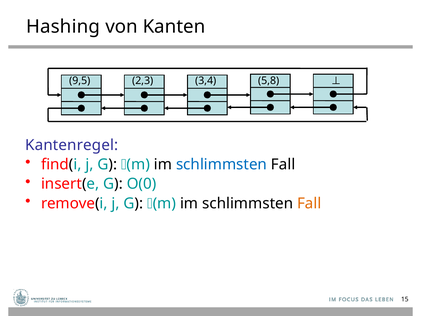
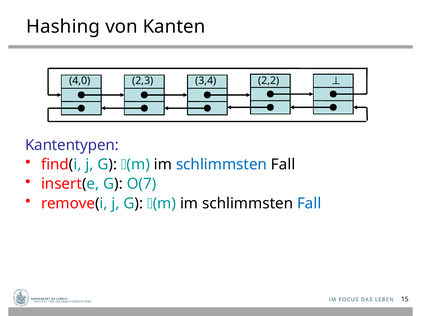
9,5: 9,5 -> 4,0 (80, 81)
5,8: 5,8 -> 2,2 (269, 81)
Kantenregel: Kantenregel -> Kantentypen (72, 145)
O(0: O(0 -> O(7 (142, 184)
Fall colour: orange -> blue (309, 203)
